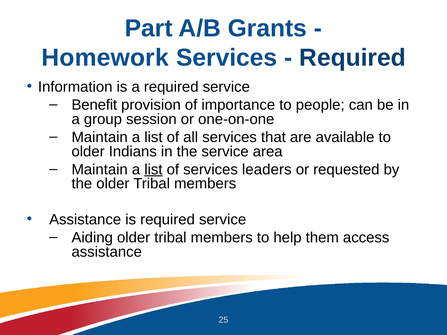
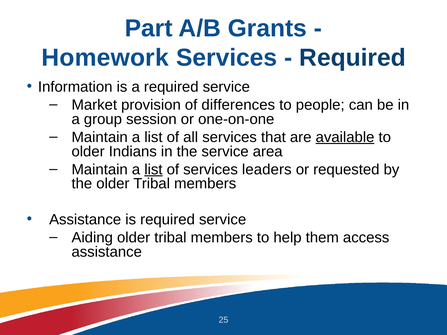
Benefit: Benefit -> Market (94, 105)
importance: importance -> differences (238, 105)
available underline: none -> present (345, 137)
